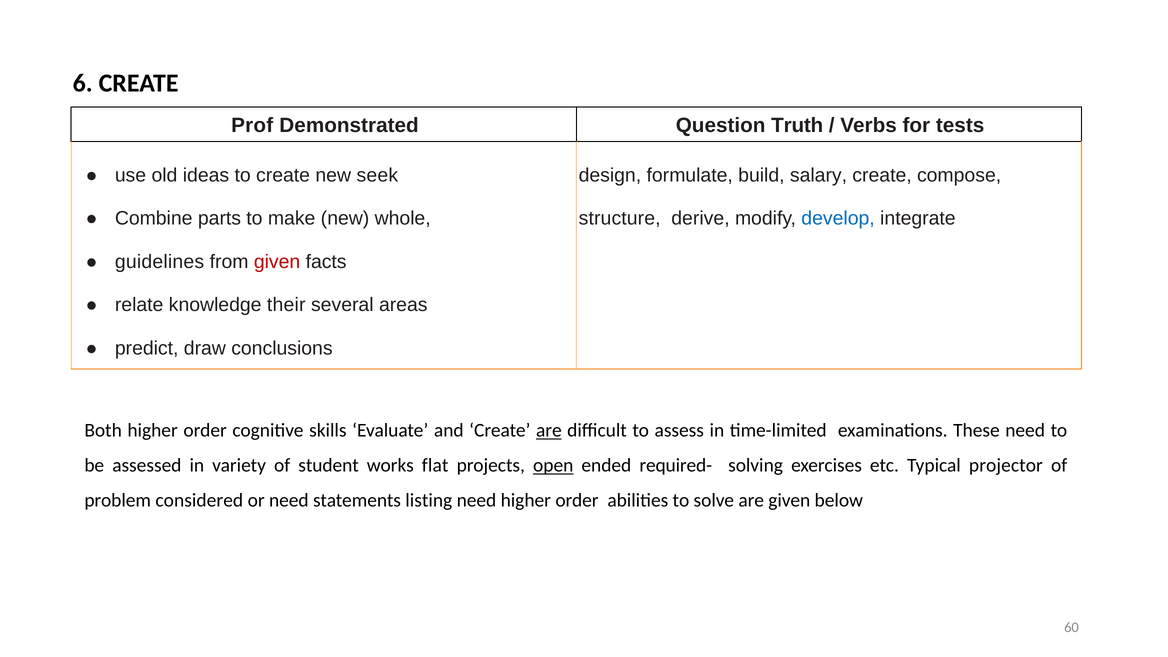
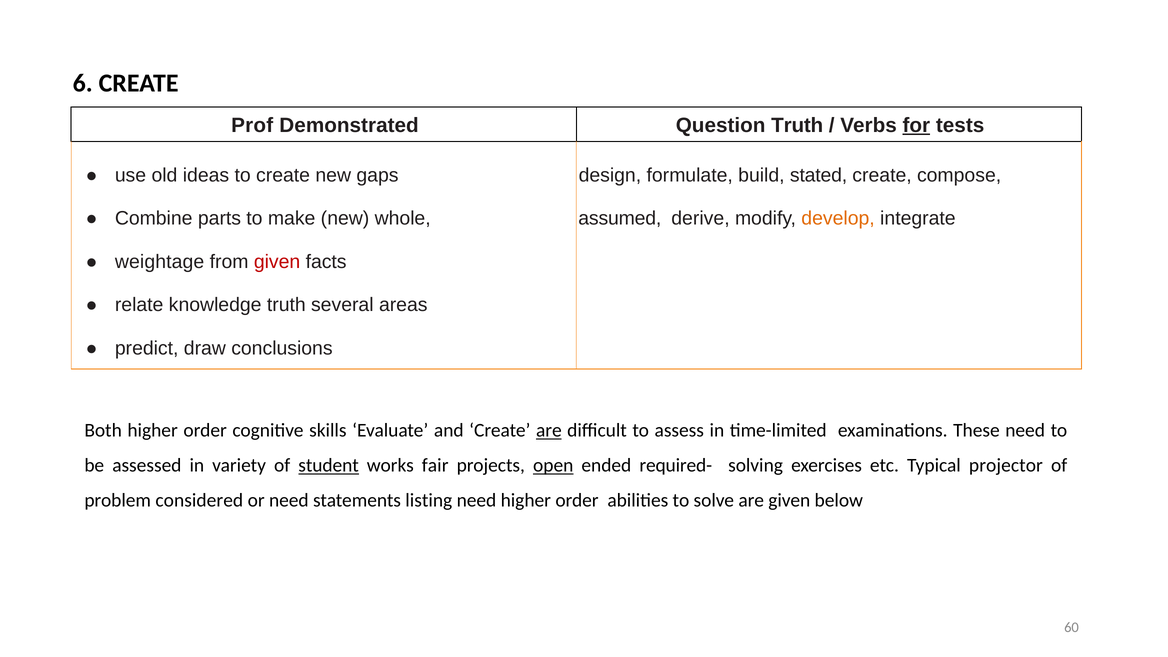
for underline: none -> present (916, 125)
seek: seek -> gaps (377, 175)
salary: salary -> stated (819, 175)
structure: structure -> assumed (620, 219)
develop colour: blue -> orange (838, 219)
guidelines: guidelines -> weightage (160, 262)
knowledge their: their -> truth (286, 305)
student underline: none -> present (329, 466)
flat: flat -> fair (435, 466)
